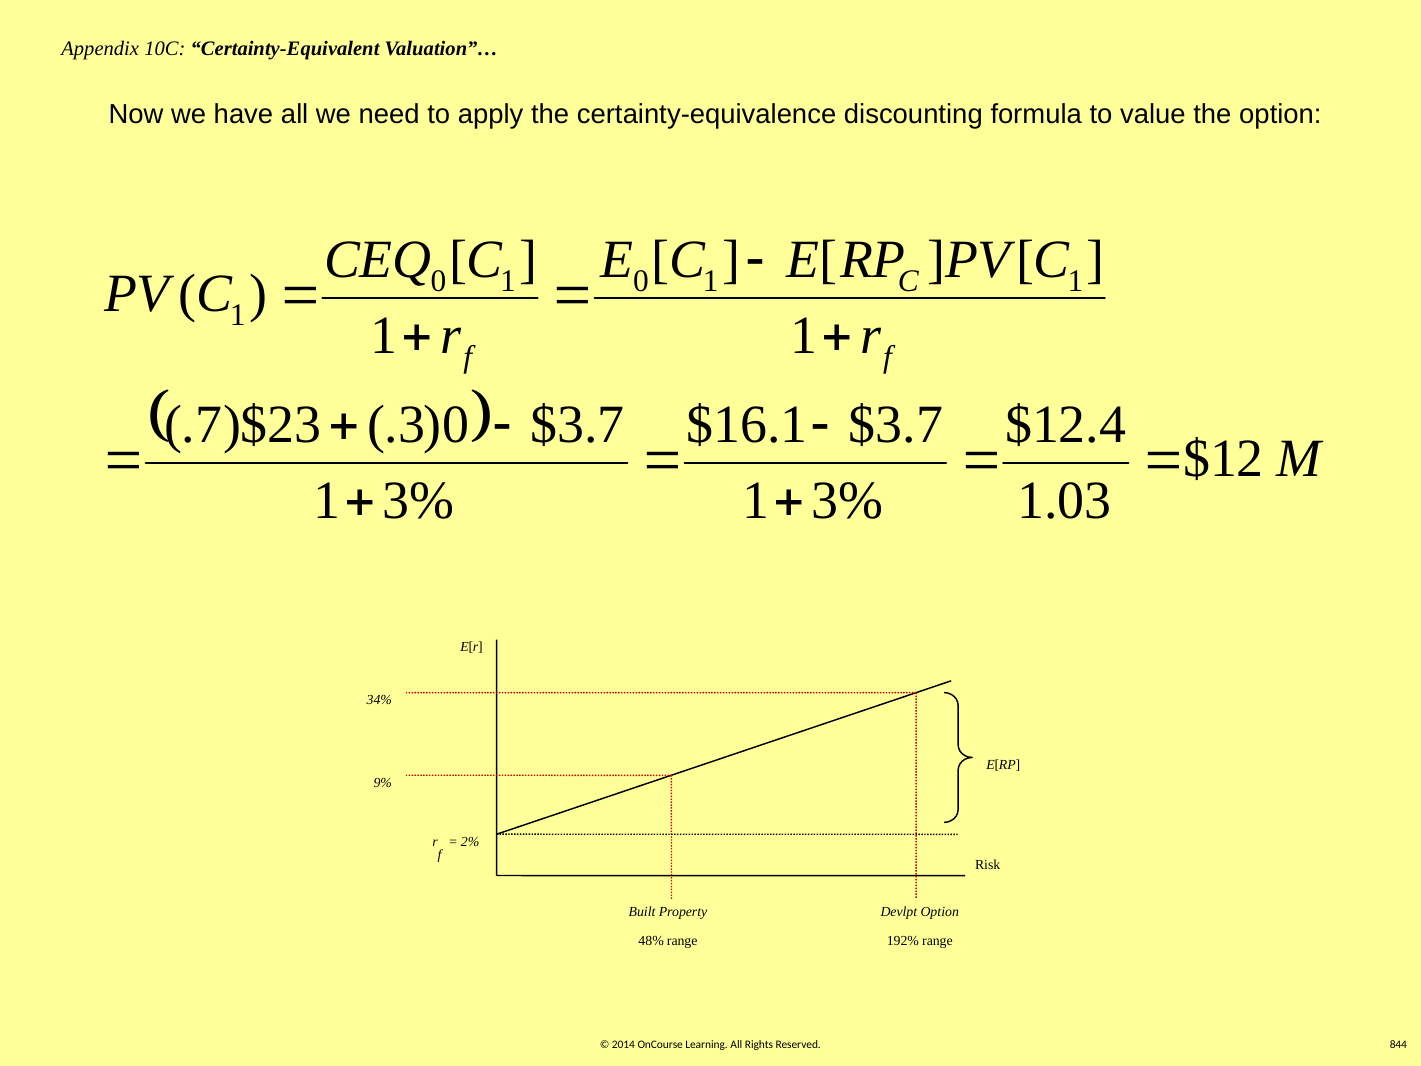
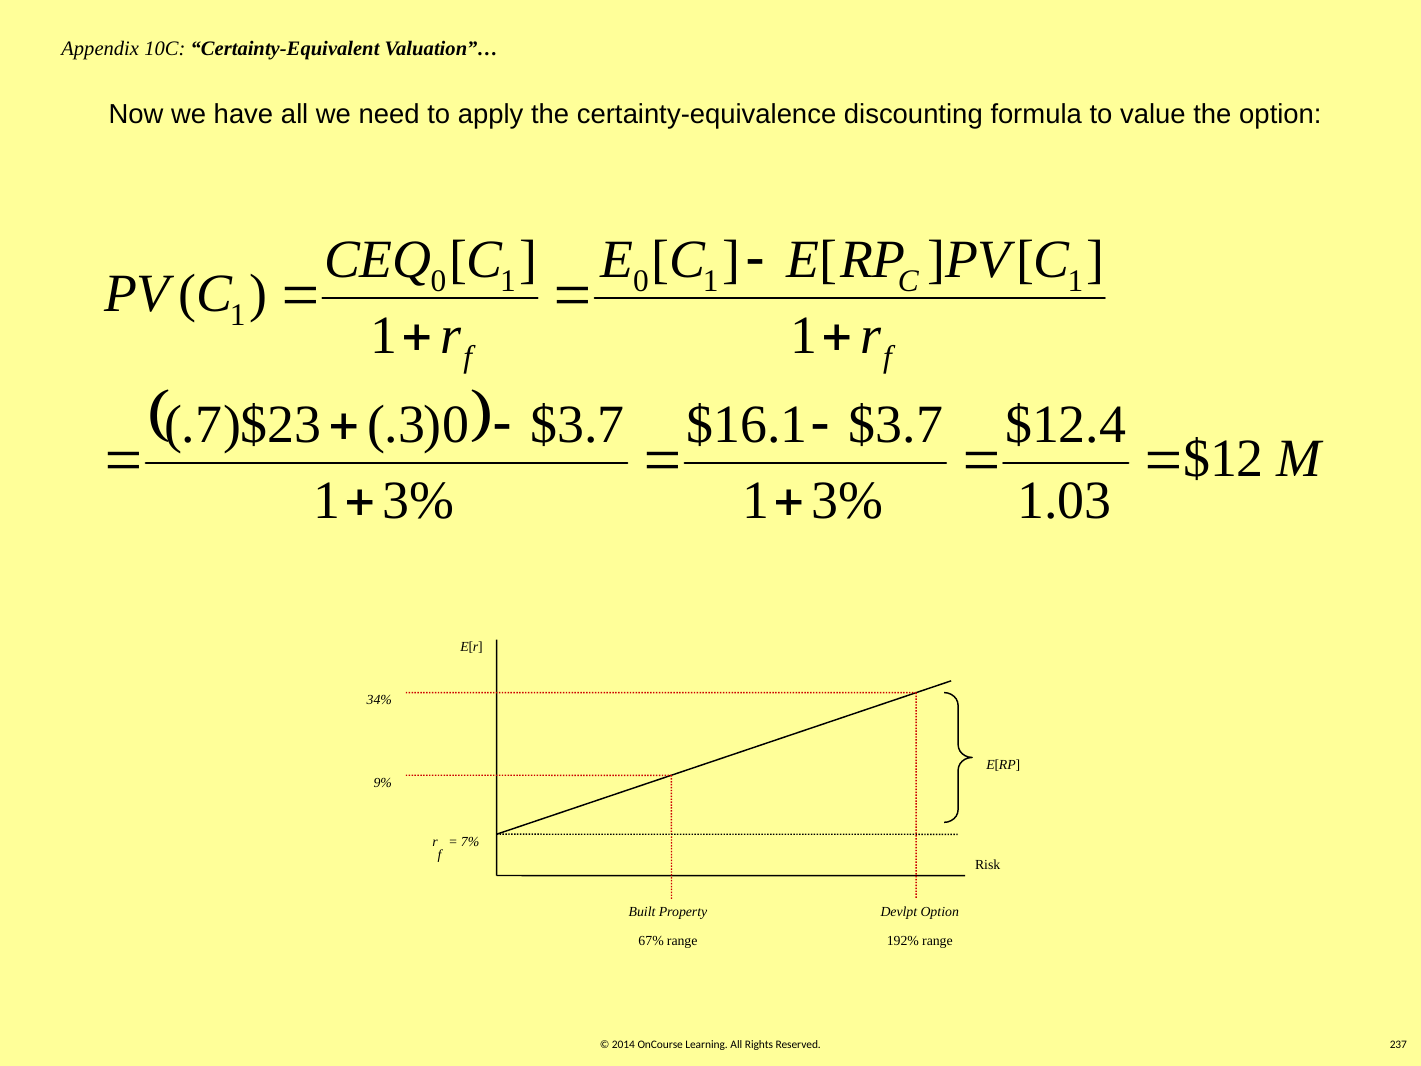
2%: 2% -> 7% (470, 841)
48%: 48% -> 67% (651, 940)
844: 844 -> 237 (1398, 1045)
